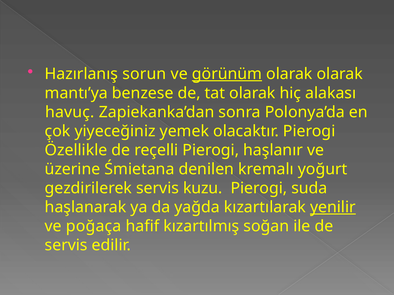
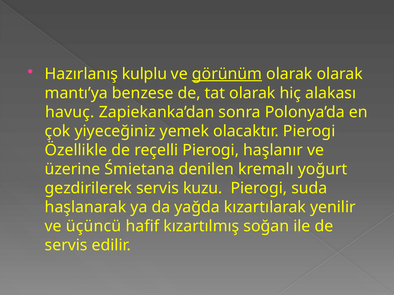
sorun: sorun -> kulplu (144, 74)
yenilir underline: present -> none (333, 207)
poğaça: poğaça -> üçüncü (94, 227)
